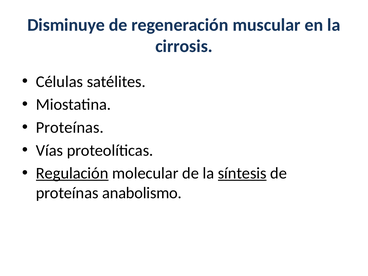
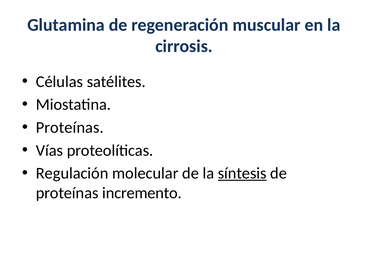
Disminuye: Disminuye -> Glutamina (66, 25)
Regulación underline: present -> none (72, 173)
anabolismo: anabolismo -> incremento (142, 193)
